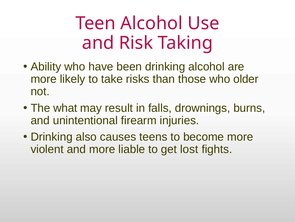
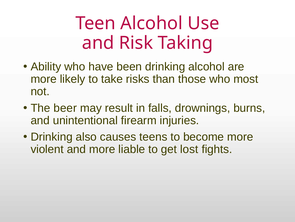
older: older -> most (246, 79)
what: what -> beer (65, 108)
